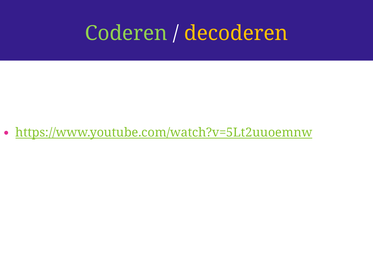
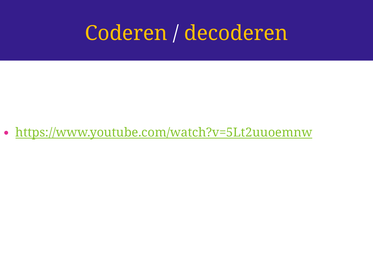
Coderen colour: light green -> yellow (126, 33)
